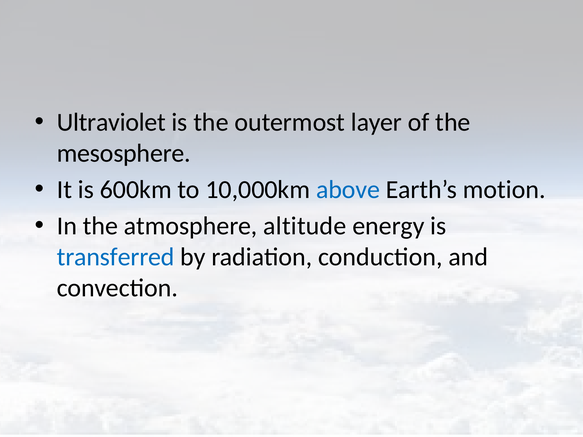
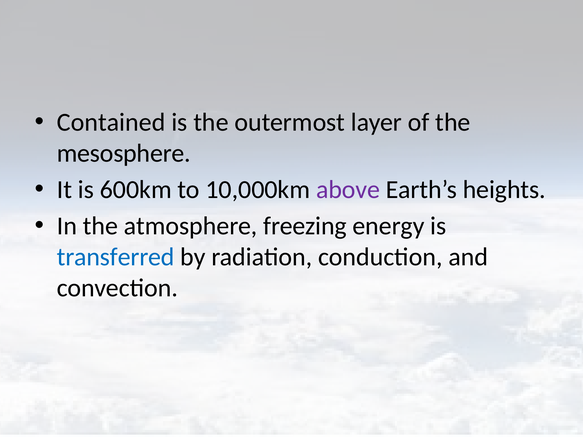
Ultraviolet: Ultraviolet -> Contained (111, 122)
above colour: blue -> purple (348, 190)
motion: motion -> heights (504, 190)
altitude: altitude -> freezing (305, 226)
